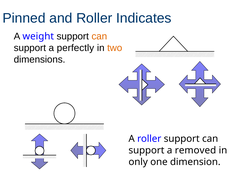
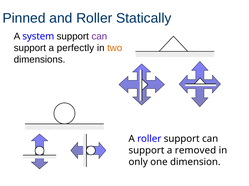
Indicates: Indicates -> Statically (144, 18)
weight: weight -> system (38, 36)
can colour: orange -> purple (99, 36)
